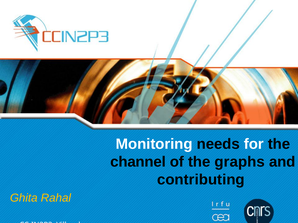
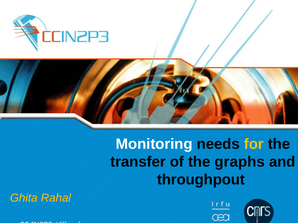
for colour: white -> yellow (254, 144)
channel: channel -> transfer (138, 162)
contributing: contributing -> throughpout (201, 180)
